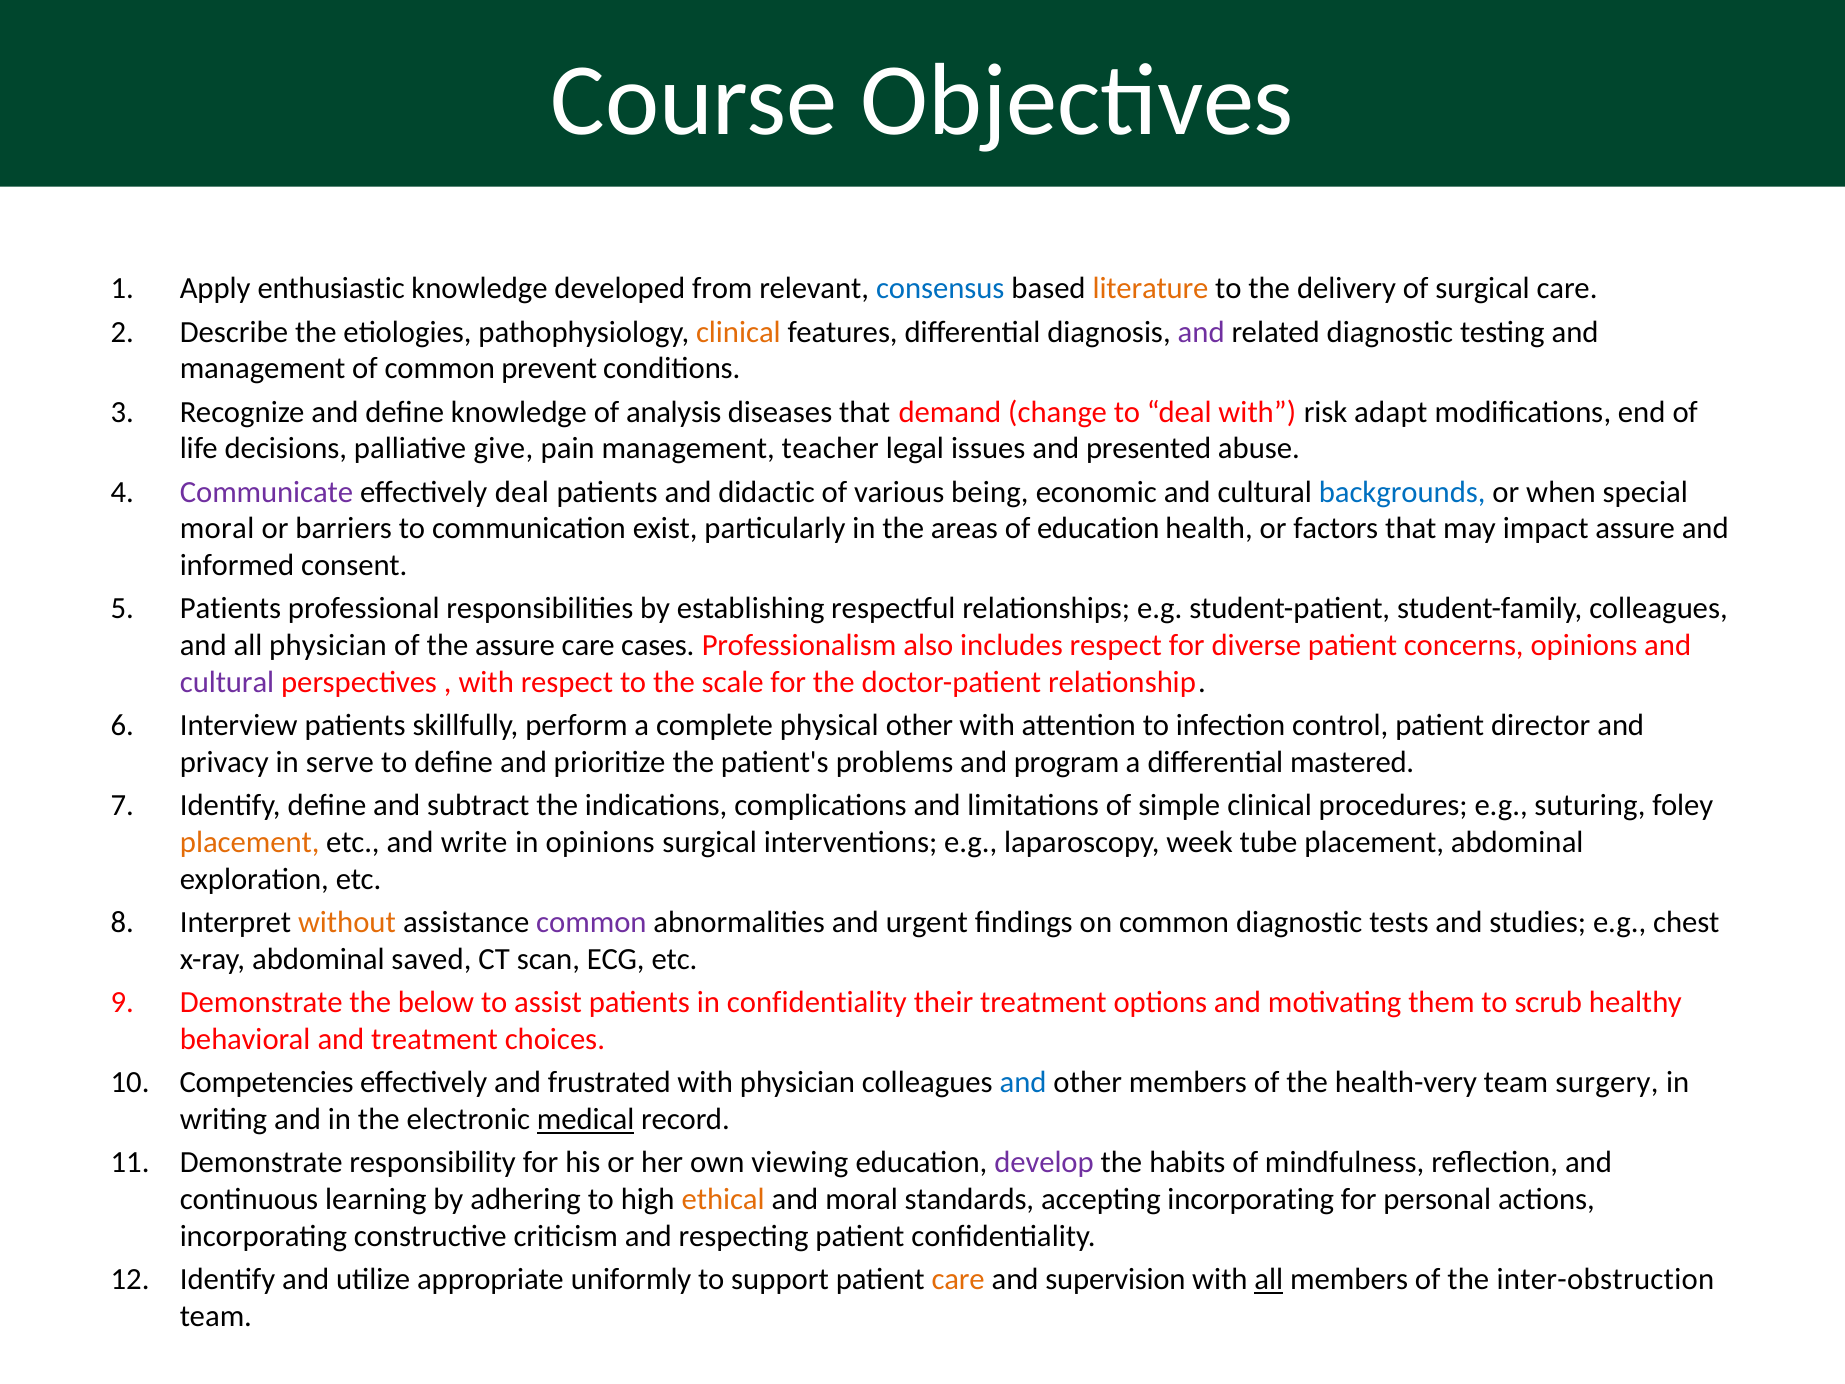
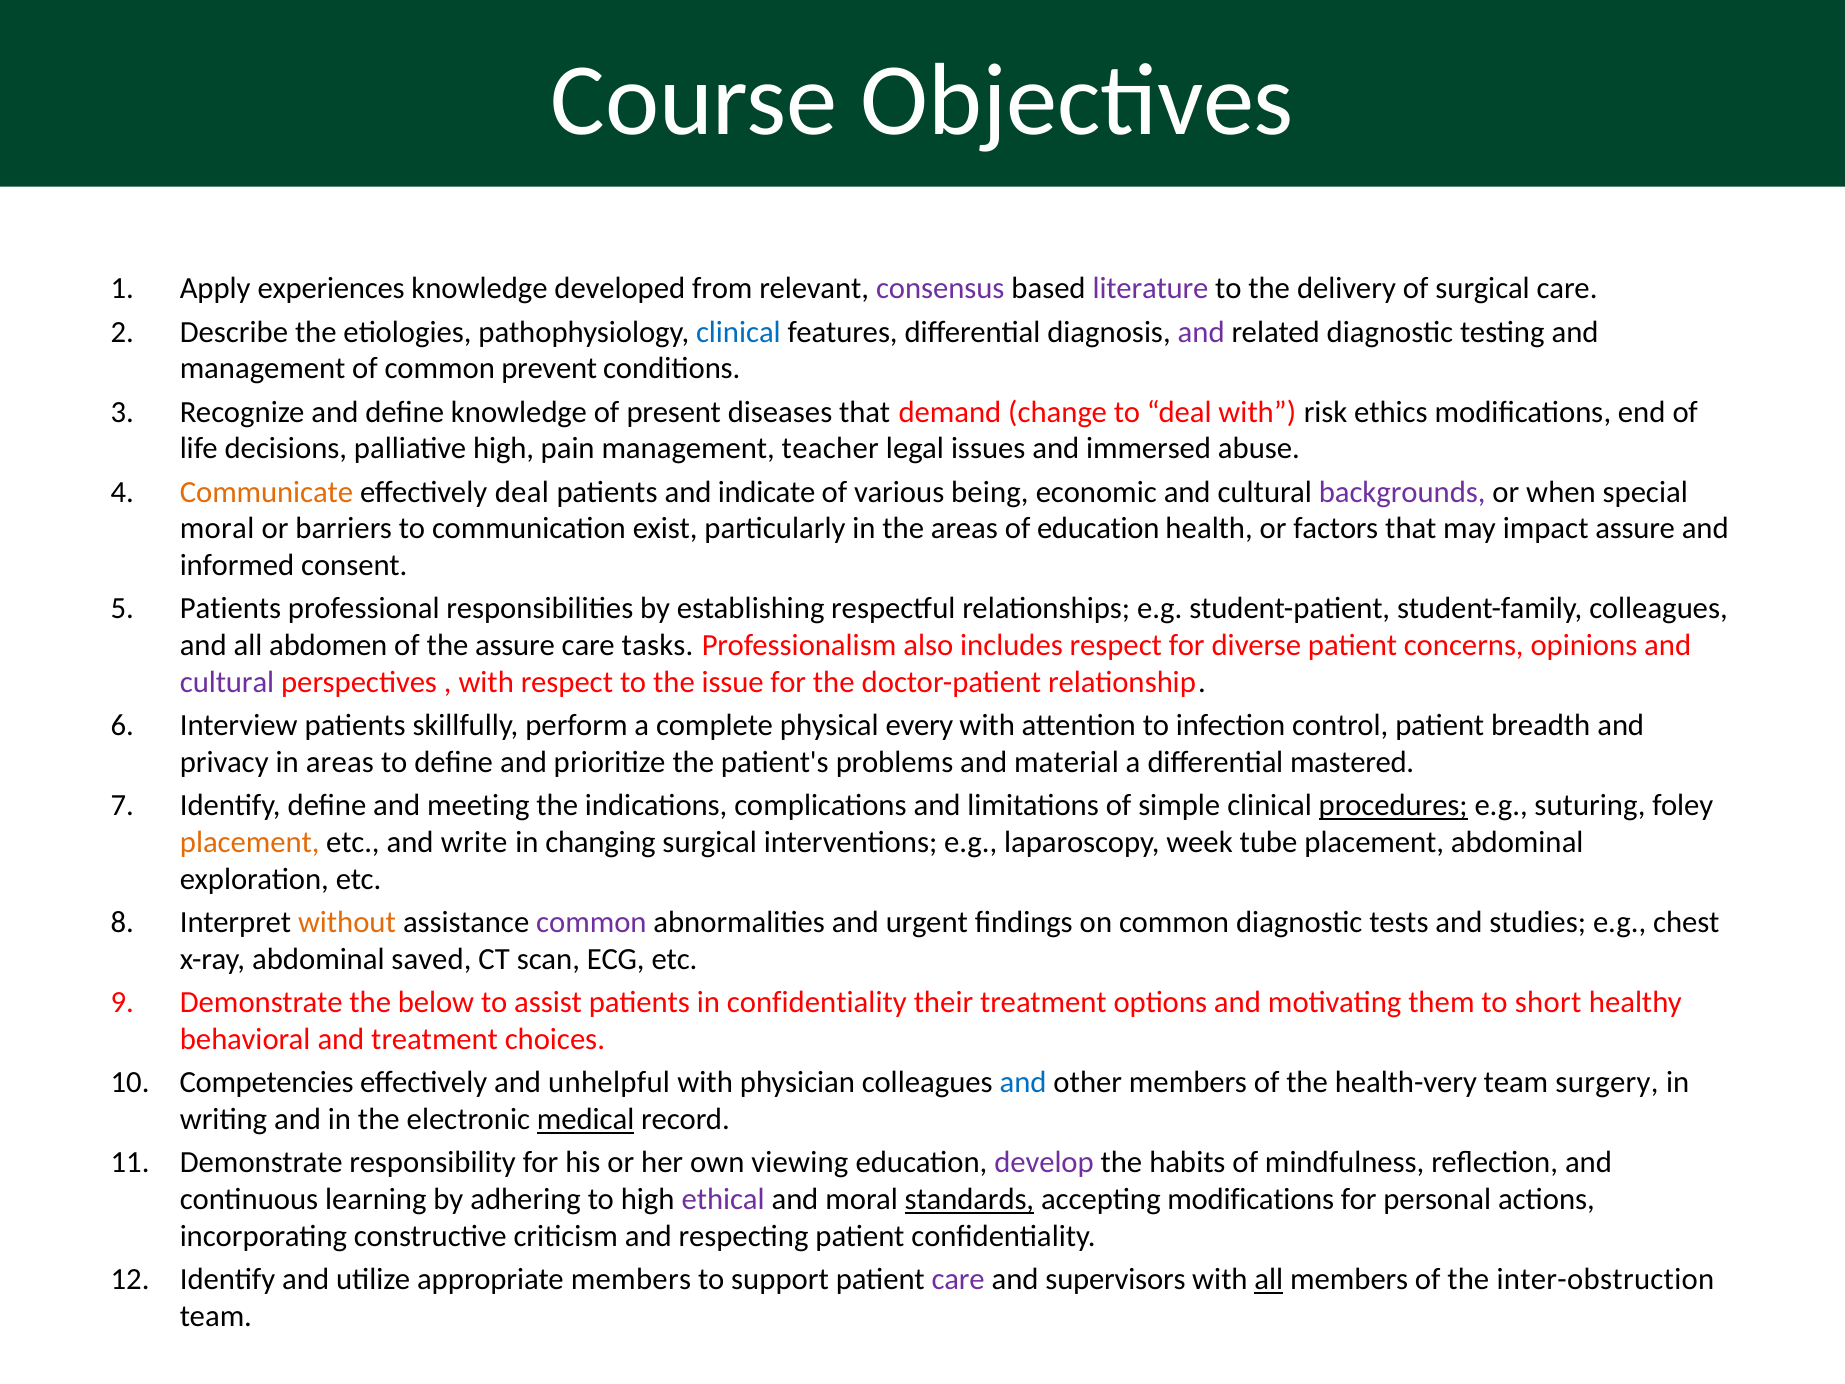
enthusiastic: enthusiastic -> experiences (331, 289)
consensus colour: blue -> purple (940, 289)
literature colour: orange -> purple (1151, 289)
clinical colour: orange -> blue (738, 332)
analysis: analysis -> present (674, 412)
adapt: adapt -> ethics (1391, 412)
palliative give: give -> high (504, 449)
presented: presented -> immersed (1149, 449)
Communicate colour: purple -> orange (266, 492)
didactic: didactic -> indicate (767, 492)
backgrounds colour: blue -> purple (1402, 492)
all physician: physician -> abdomen (328, 646)
cases: cases -> tasks (658, 646)
scale: scale -> issue (733, 682)
physical other: other -> every (919, 726)
director: director -> breadth (1541, 726)
in serve: serve -> areas (340, 762)
program: program -> material (1066, 762)
subtract: subtract -> meeting (478, 806)
procedures underline: none -> present (1393, 806)
in opinions: opinions -> changing (601, 842)
scrub: scrub -> short (1548, 1002)
frustrated: frustrated -> unhelpful (609, 1082)
ethical colour: orange -> purple (723, 1199)
standards underline: none -> present (969, 1199)
accepting incorporating: incorporating -> modifications (1251, 1199)
appropriate uniformly: uniformly -> members (631, 1279)
care colour: orange -> purple (958, 1279)
supervision: supervision -> supervisors (1115, 1279)
